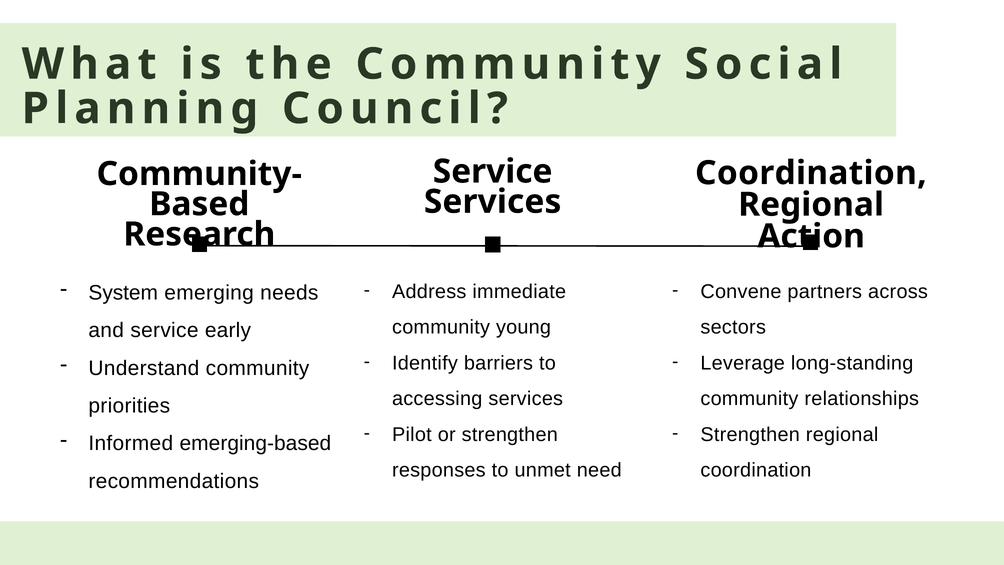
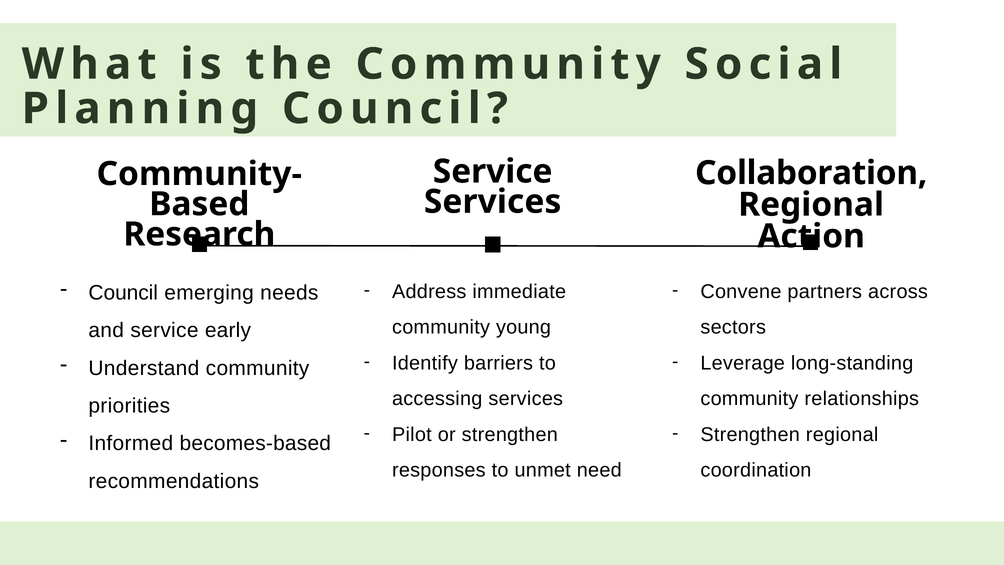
Coordination: Coordination -> Collaboration (811, 173)
System: System -> Council (123, 293)
emerging-based: emerging-based -> becomes-based (255, 443)
